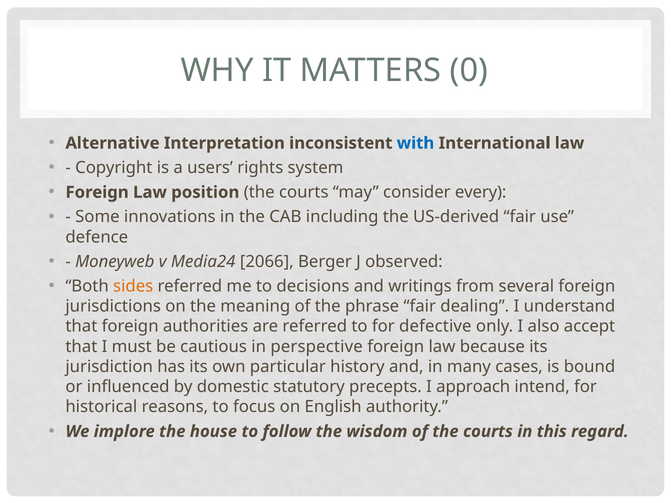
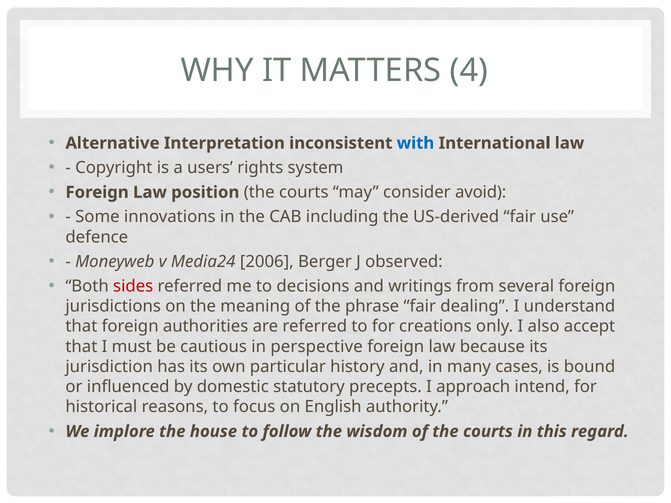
0: 0 -> 4 (469, 70)
every: every -> avoid (481, 192)
2066: 2066 -> 2006 (267, 262)
sides colour: orange -> red (133, 286)
defective: defective -> creations (435, 327)
